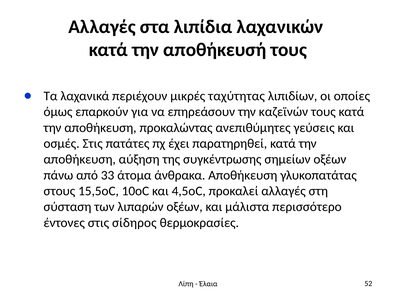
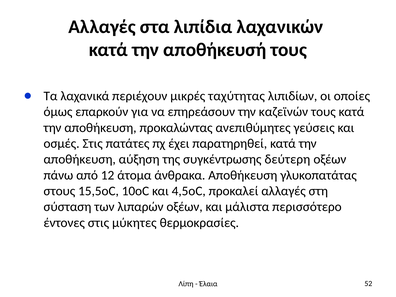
σημείων: σημείων -> δεύτερη (287, 159)
33: 33 -> 12 (108, 175)
σίδηρος: σίδηρος -> μύκητες (134, 223)
